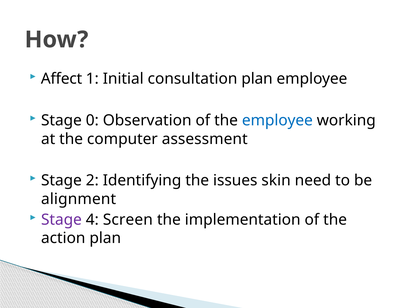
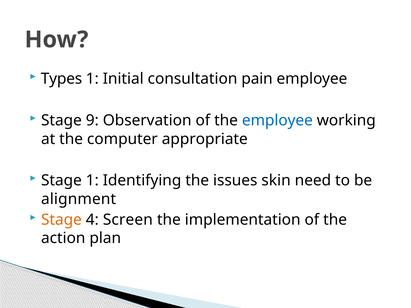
Affect: Affect -> Types (62, 79)
consultation plan: plan -> pain (257, 79)
0: 0 -> 9 (92, 121)
assessment: assessment -> appropriate (205, 139)
Stage 2: 2 -> 1 (92, 181)
Stage colour: purple -> orange (61, 220)
